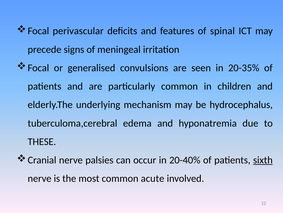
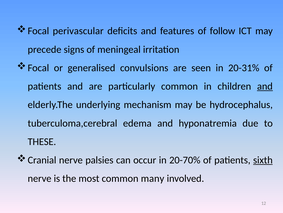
spinal: spinal -> follow (223, 31)
20-35%: 20-35% -> 20-31% (244, 68)
and underline: none -> present (265, 86)
20-40%: 20-40% -> 20-70% (185, 160)
acute: acute -> many (153, 178)
